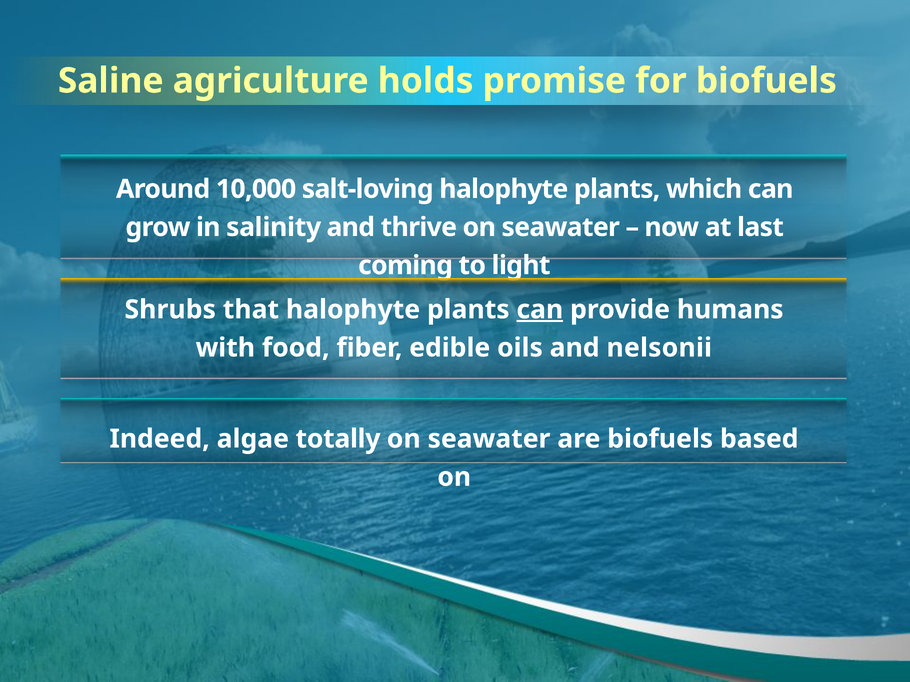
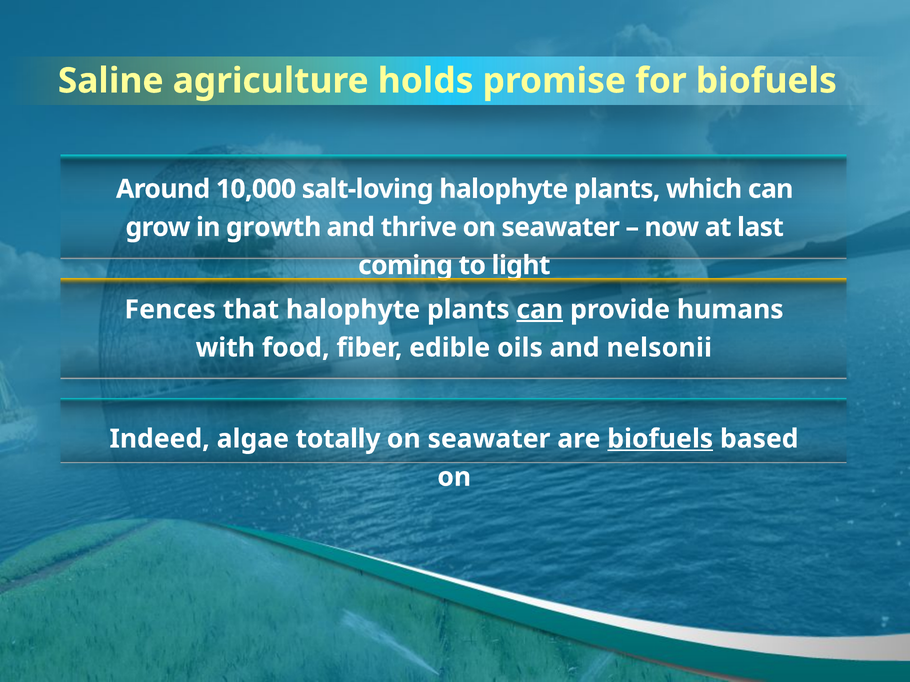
salinity: salinity -> growth (274, 227)
Shrubs: Shrubs -> Fences (170, 310)
biofuels underline: none -> present (660, 439)
